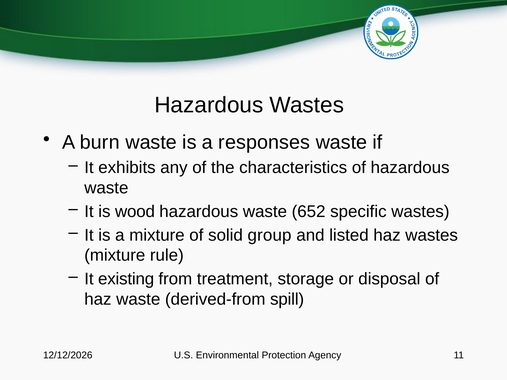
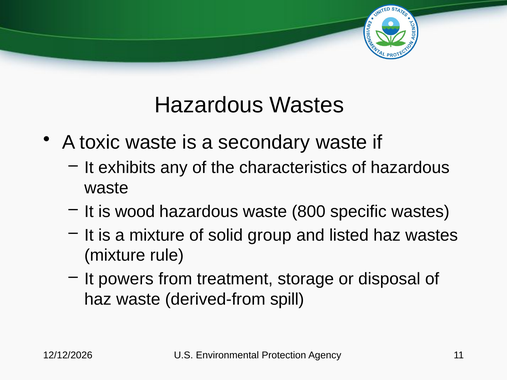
burn: burn -> toxic (100, 142)
responses: responses -> secondary (264, 142)
652: 652 -> 800 (309, 212)
existing: existing -> powers (126, 279)
